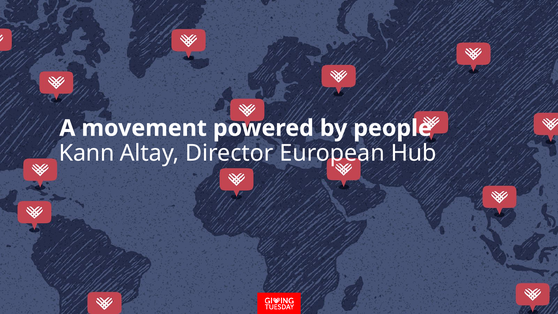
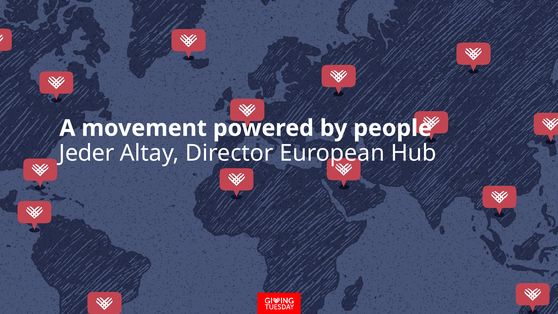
Kann: Kann -> Jeder (87, 153)
